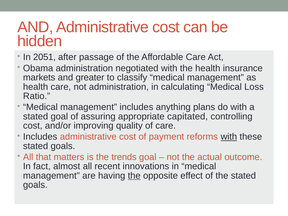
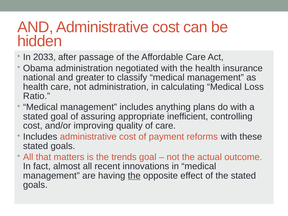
2051: 2051 -> 2033 (44, 57)
markets: markets -> national (39, 77)
capitated: capitated -> inefficient (188, 116)
with underline: present -> none (229, 137)
